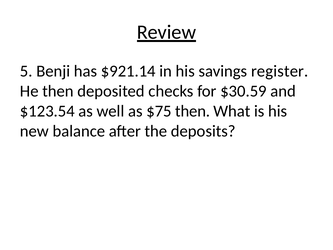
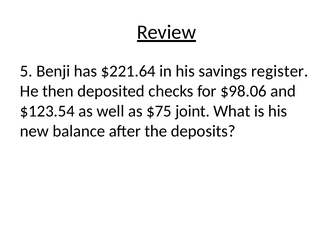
$921.14: $921.14 -> $221.64 (128, 71)
$30.59: $30.59 -> $98.06 (243, 91)
$75 then: then -> joint (193, 111)
